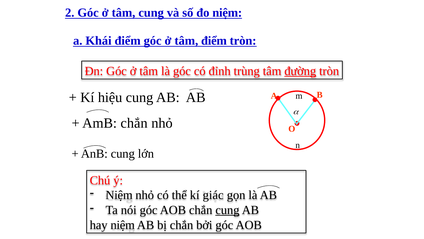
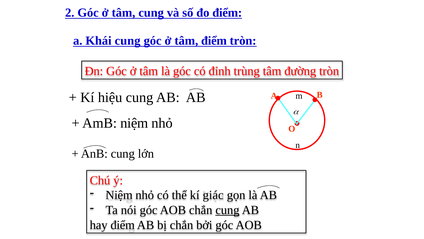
đo niệm: niệm -> điểm (227, 13)
Khái điểm: điểm -> cung (128, 41)
đường underline: present -> none (300, 71)
AmB chắn: chắn -> niệm (134, 123)
hay niệm: niệm -> điểm (123, 224)
